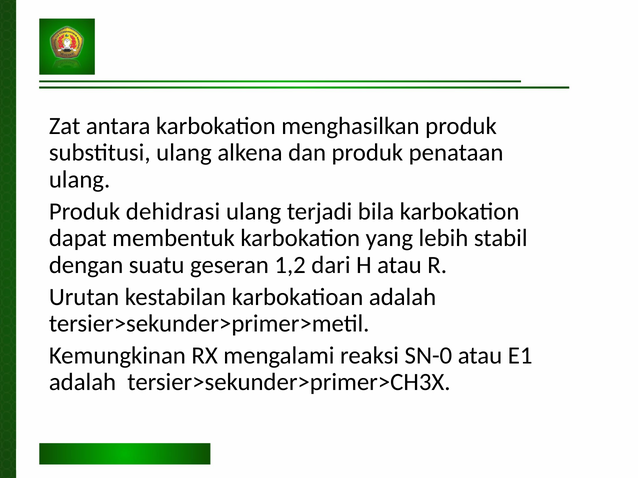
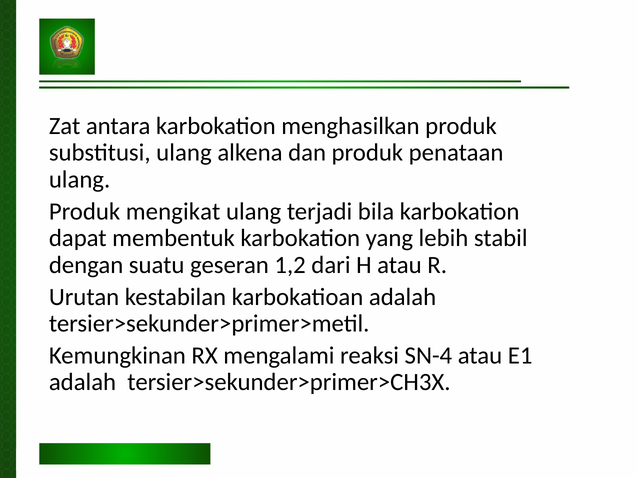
dehidrasi: dehidrasi -> mengikat (173, 212)
SN-0: SN-0 -> SN-4 (428, 356)
